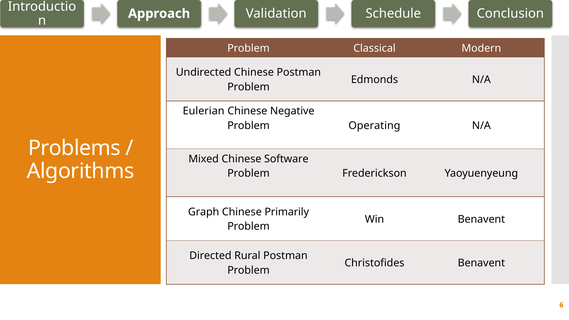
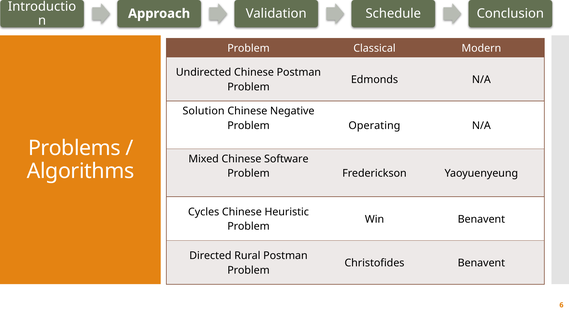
Eulerian: Eulerian -> Solution (204, 111)
Graph: Graph -> Cycles (204, 212)
Primarily: Primarily -> Heuristic (287, 212)
